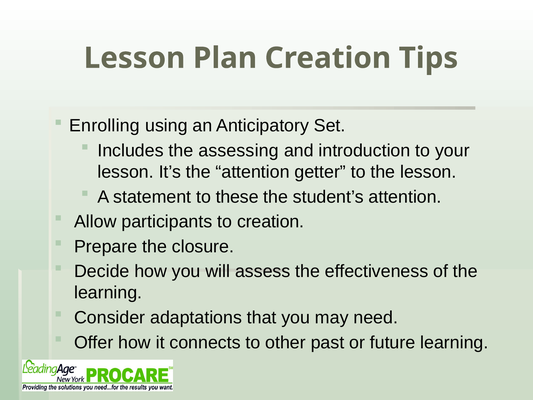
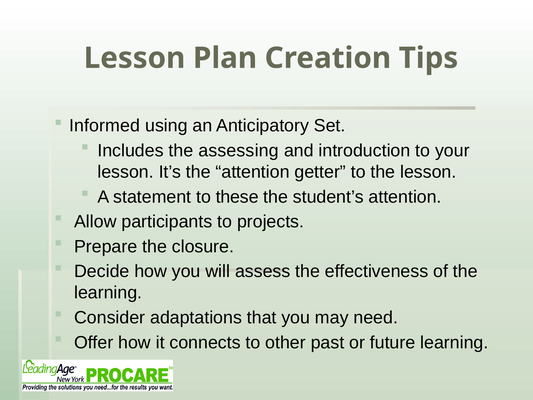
Enrolling: Enrolling -> Informed (105, 126)
to creation: creation -> projects (271, 222)
